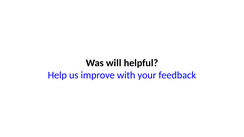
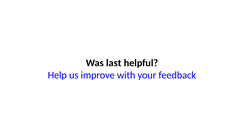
will: will -> last (114, 63)
